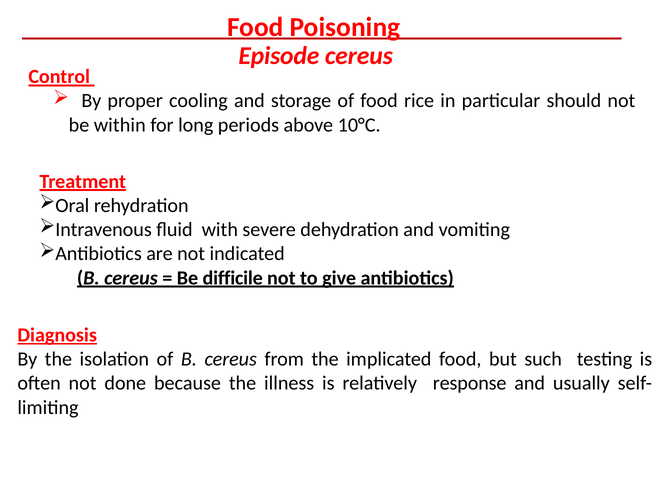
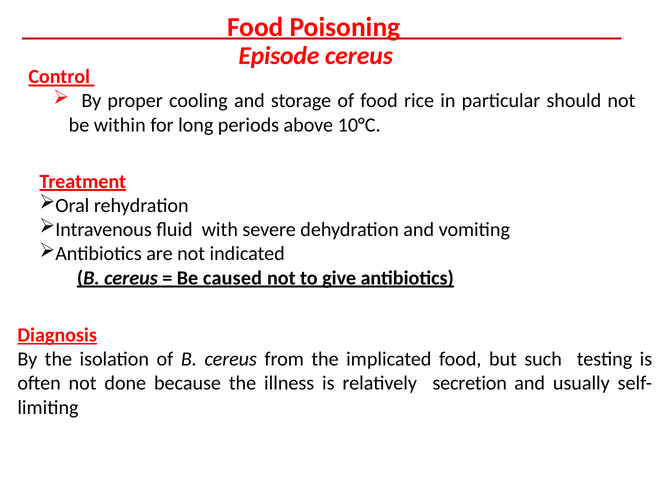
difficile: difficile -> caused (233, 278)
response: response -> secretion (470, 384)
